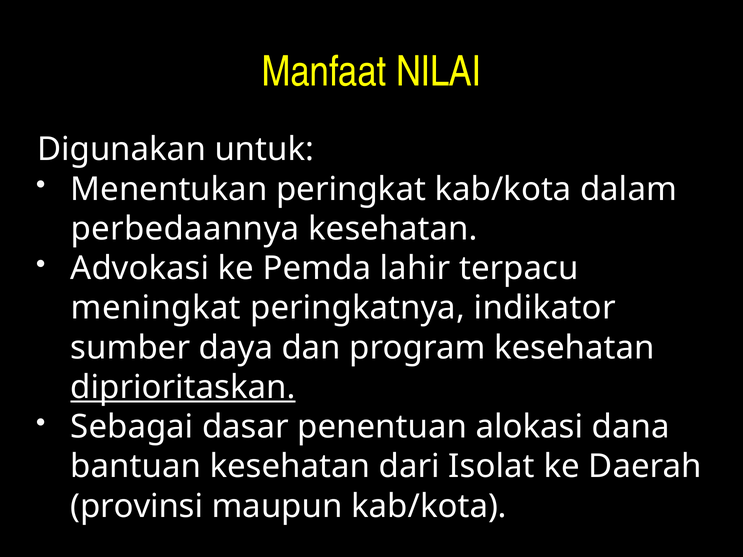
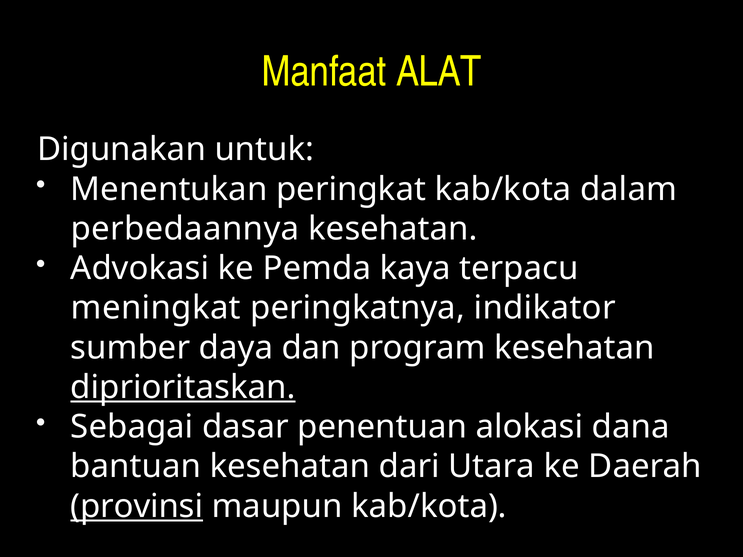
NILAI: NILAI -> ALAT (439, 72)
lahir: lahir -> kaya (415, 269)
Isolat: Isolat -> Utara (492, 467)
provinsi underline: none -> present (137, 506)
